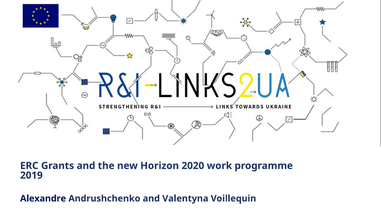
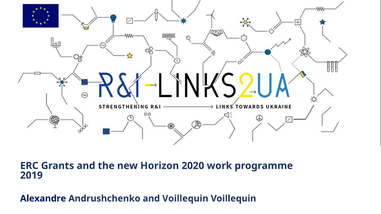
and Valentyna: Valentyna -> Voillequin (185, 199)
